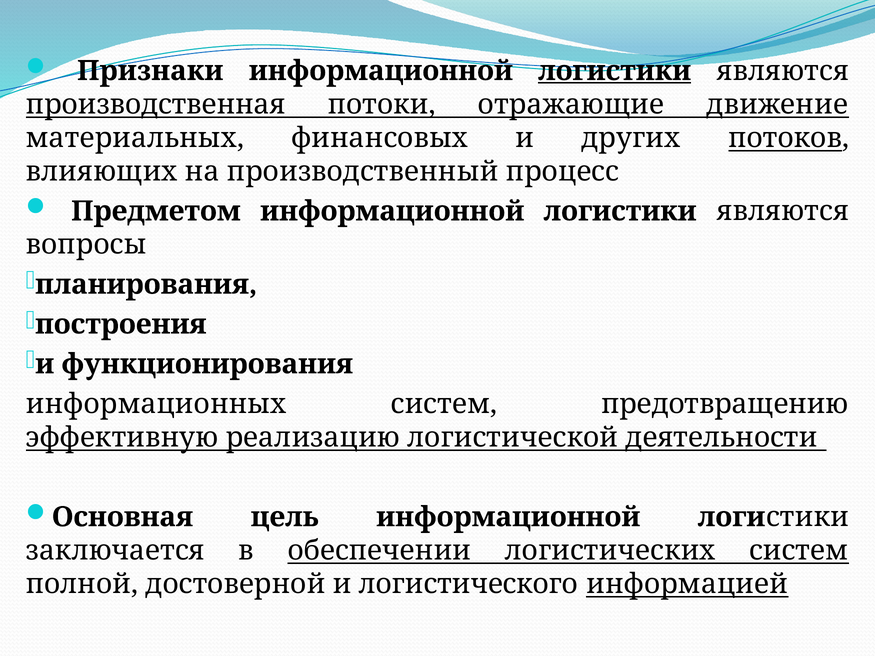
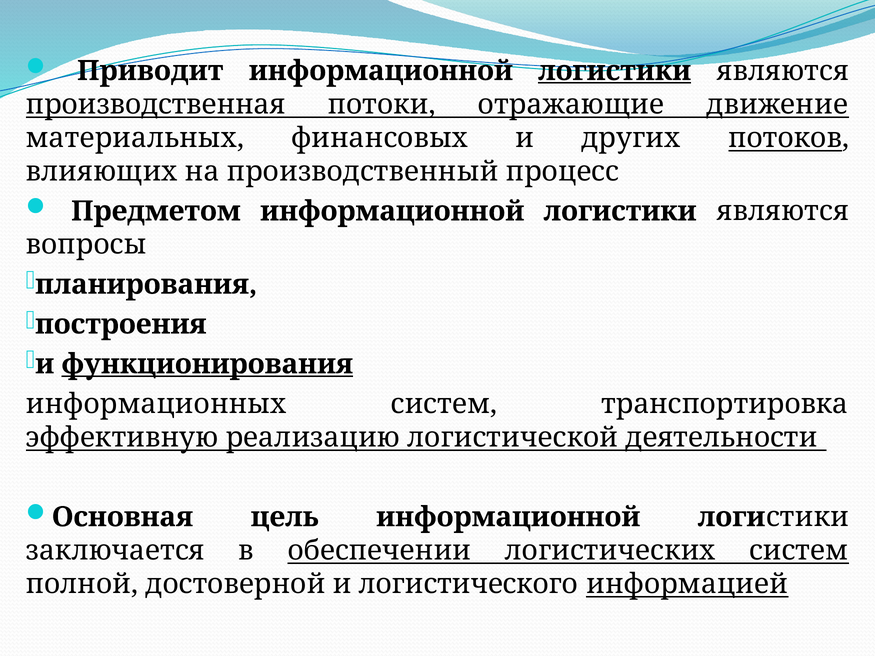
Признаки: Признаки -> Приводит (150, 71)
функционирования underline: none -> present (207, 364)
предотвращению: предотвращению -> транспортировка (725, 404)
